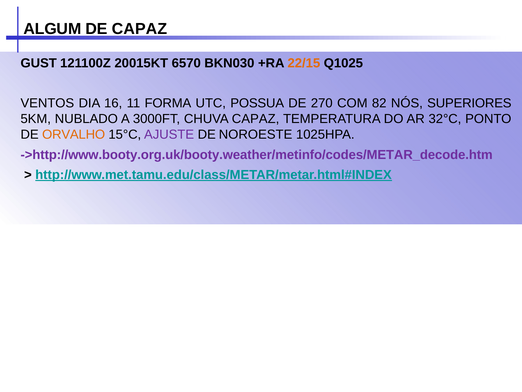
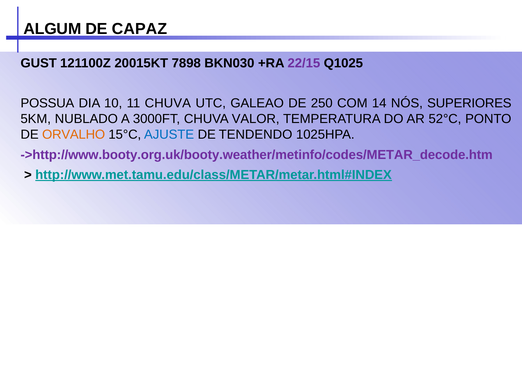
6570: 6570 -> 7898 (186, 63)
22/15 colour: orange -> purple (304, 63)
VENTOS: VENTOS -> POSSUA (47, 103)
16: 16 -> 10 (113, 103)
11 FORMA: FORMA -> CHUVA (168, 103)
POSSUA: POSSUA -> GALEAO (257, 103)
270: 270 -> 250 (322, 103)
82: 82 -> 14 (379, 103)
CHUVA CAPAZ: CAPAZ -> VALOR (256, 119)
32°C: 32°C -> 52°C (445, 119)
AJUSTE colour: purple -> blue (169, 134)
NOROESTE: NOROESTE -> TENDENDO (256, 134)
